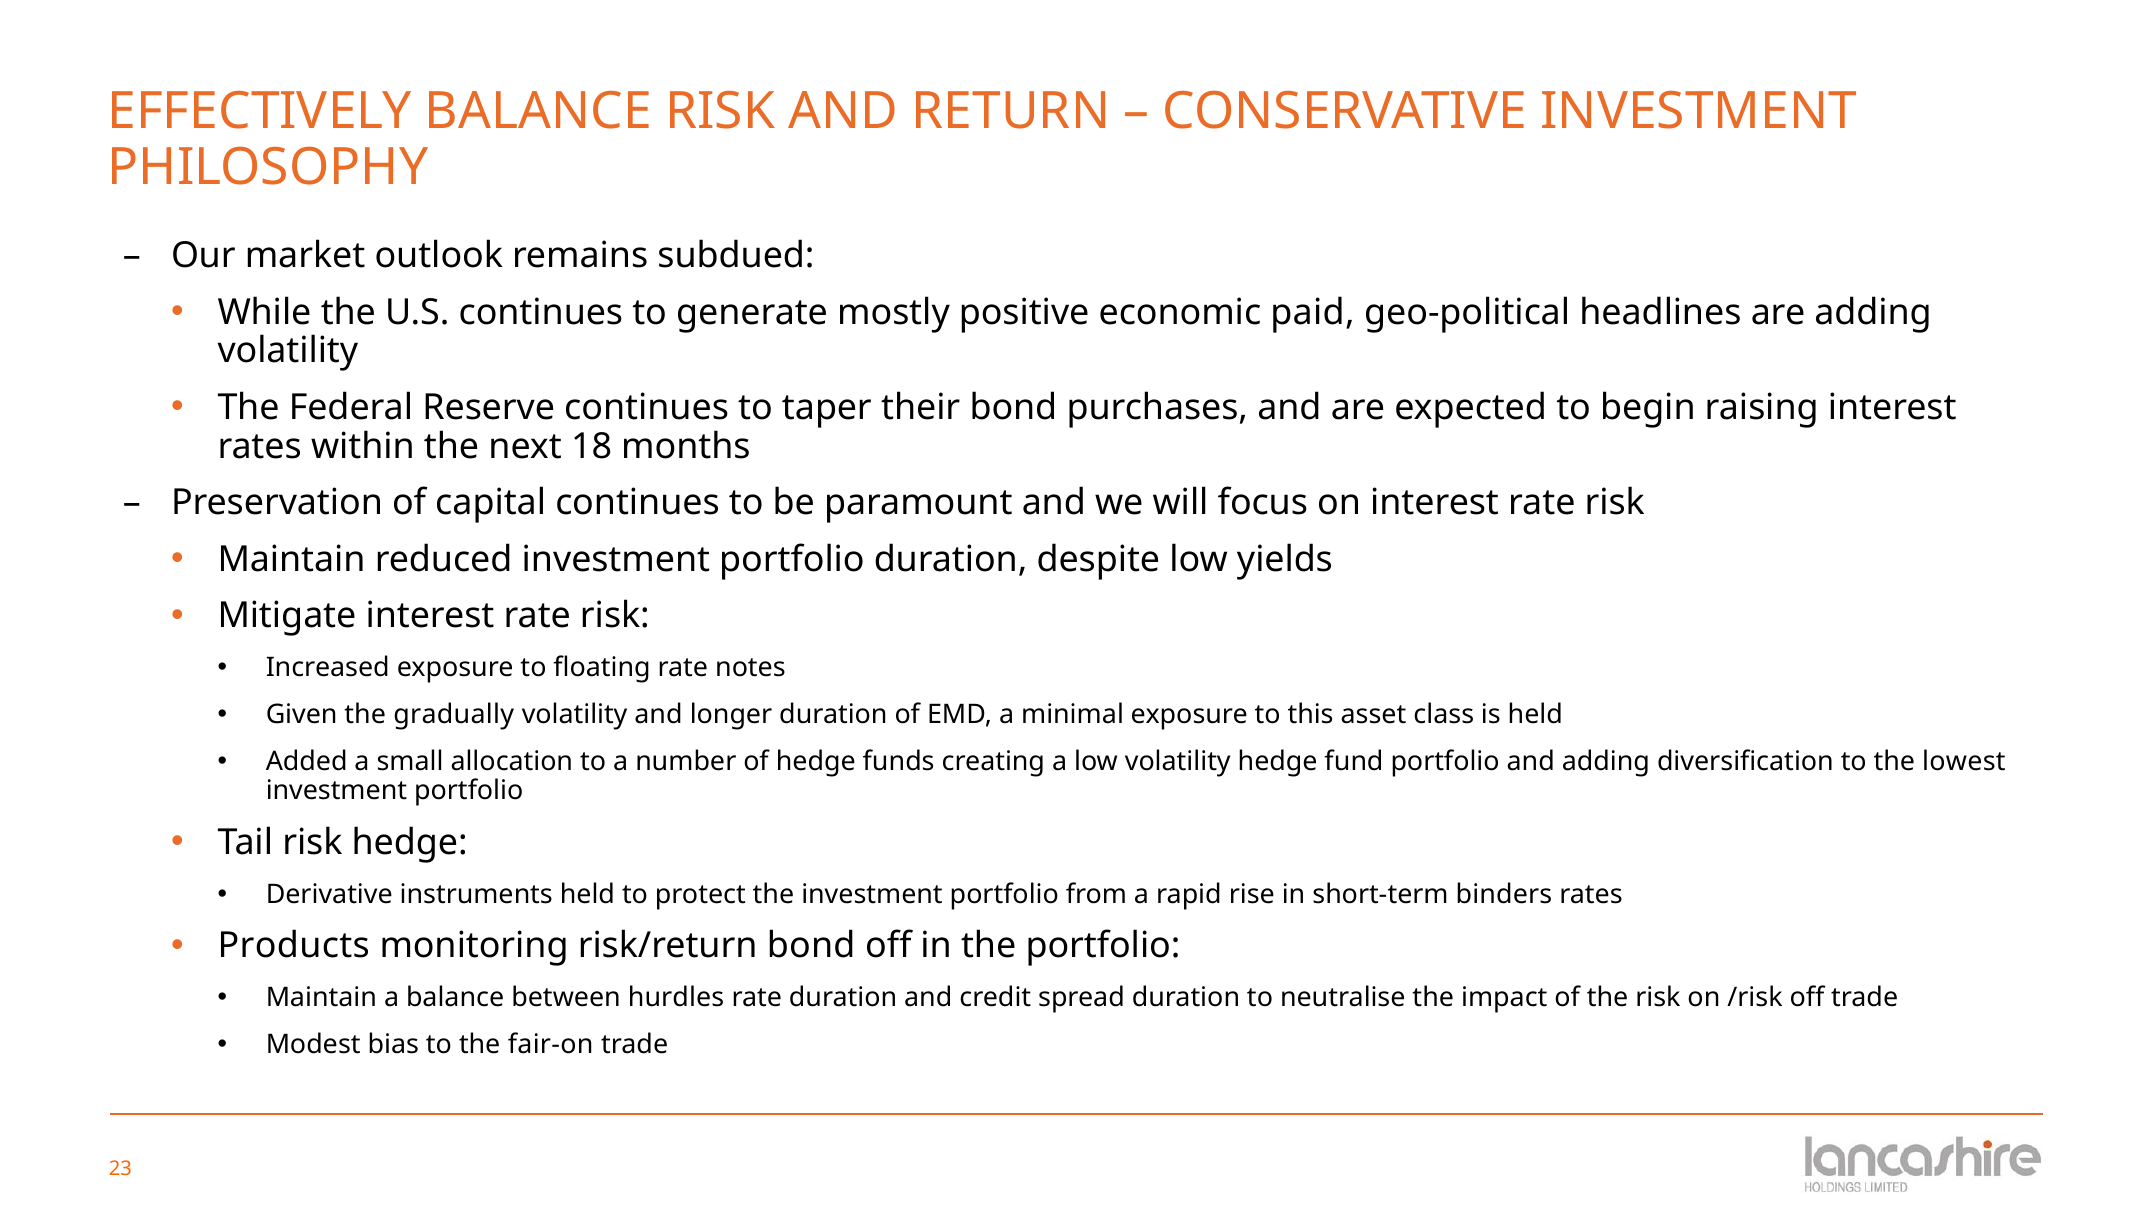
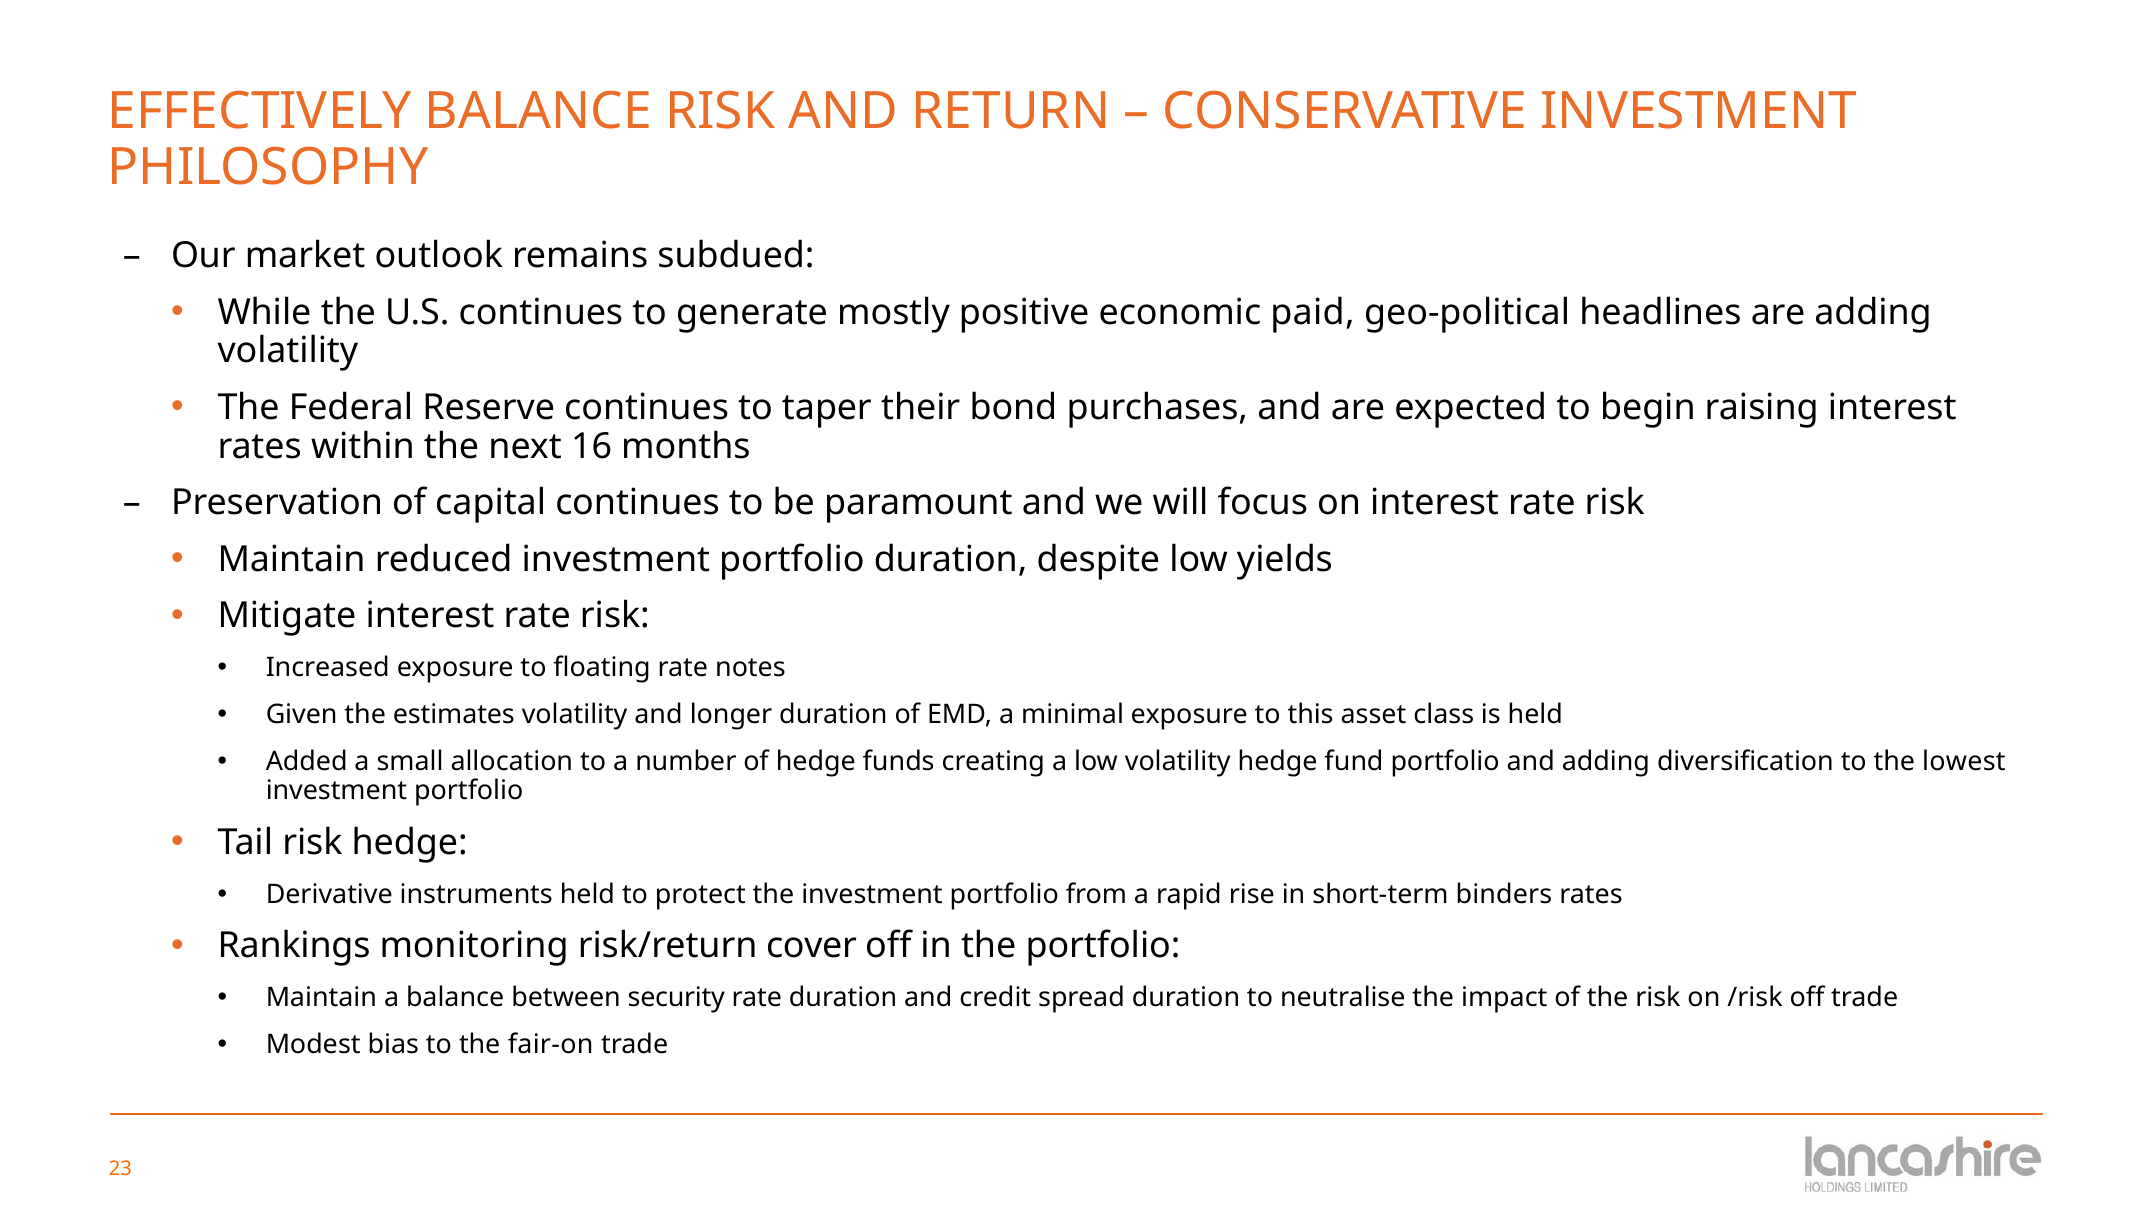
18: 18 -> 16 (592, 446)
gradually: gradually -> estimates (454, 715)
Products: Products -> Rankings (294, 946)
risk/return bond: bond -> cover (811, 946)
hurdles: hurdles -> security (676, 998)
